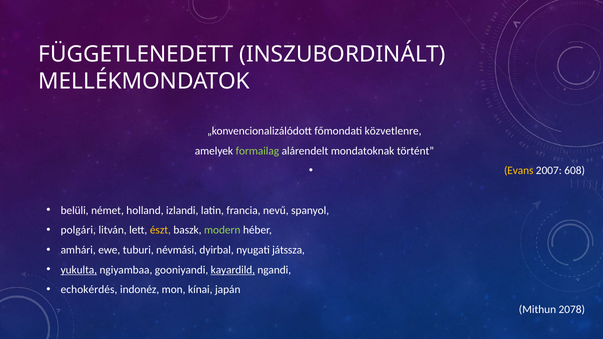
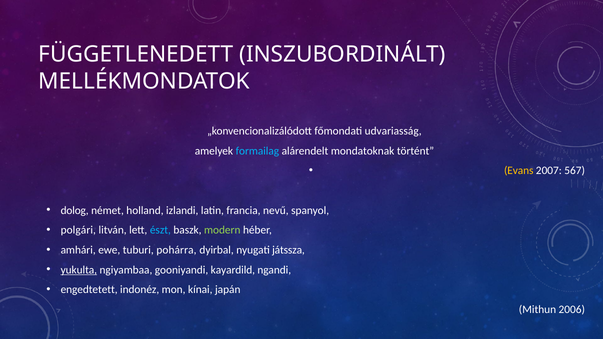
közvetlenre: közvetlenre -> udvariasság (393, 131)
formailag colour: light green -> light blue (257, 151)
608: 608 -> 567 (575, 171)
belüli: belüli -> dolog (75, 210)
észt colour: yellow -> light blue (160, 230)
névmási: névmási -> pohárra (176, 250)
kayardild underline: present -> none (233, 270)
echokérdés: echokérdés -> engedtetett (89, 290)
2078: 2078 -> 2006 (572, 310)
